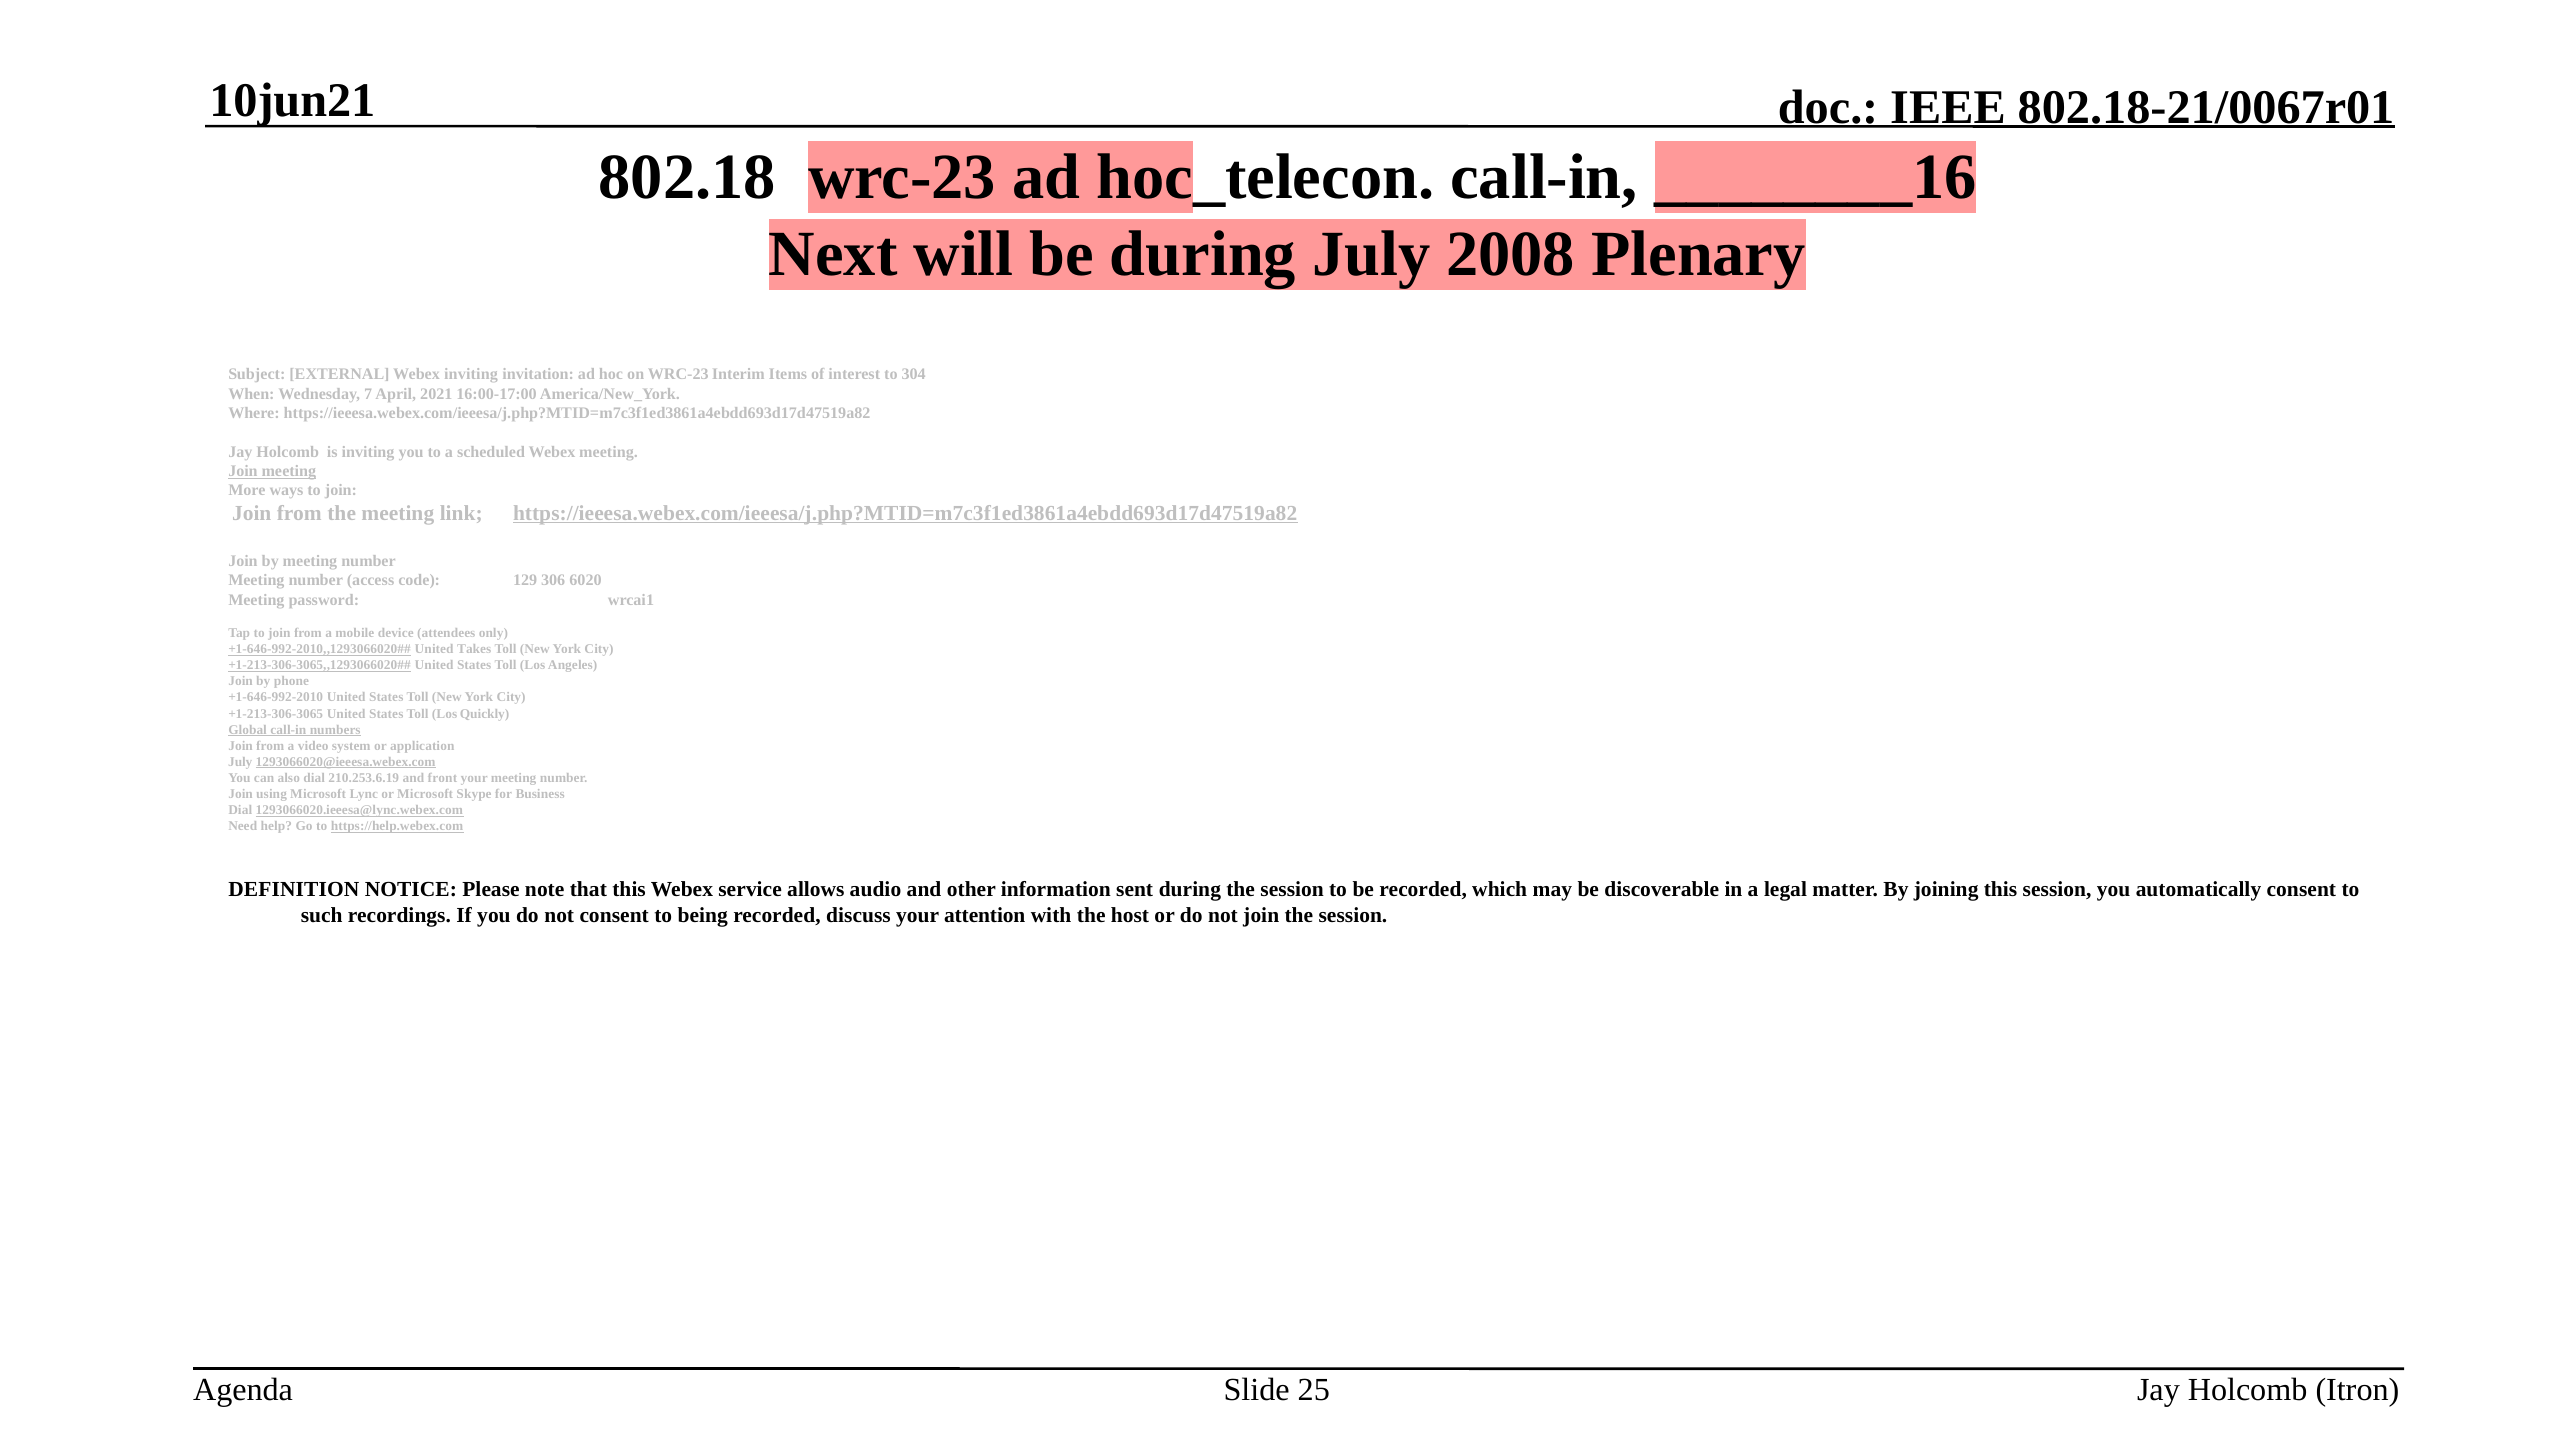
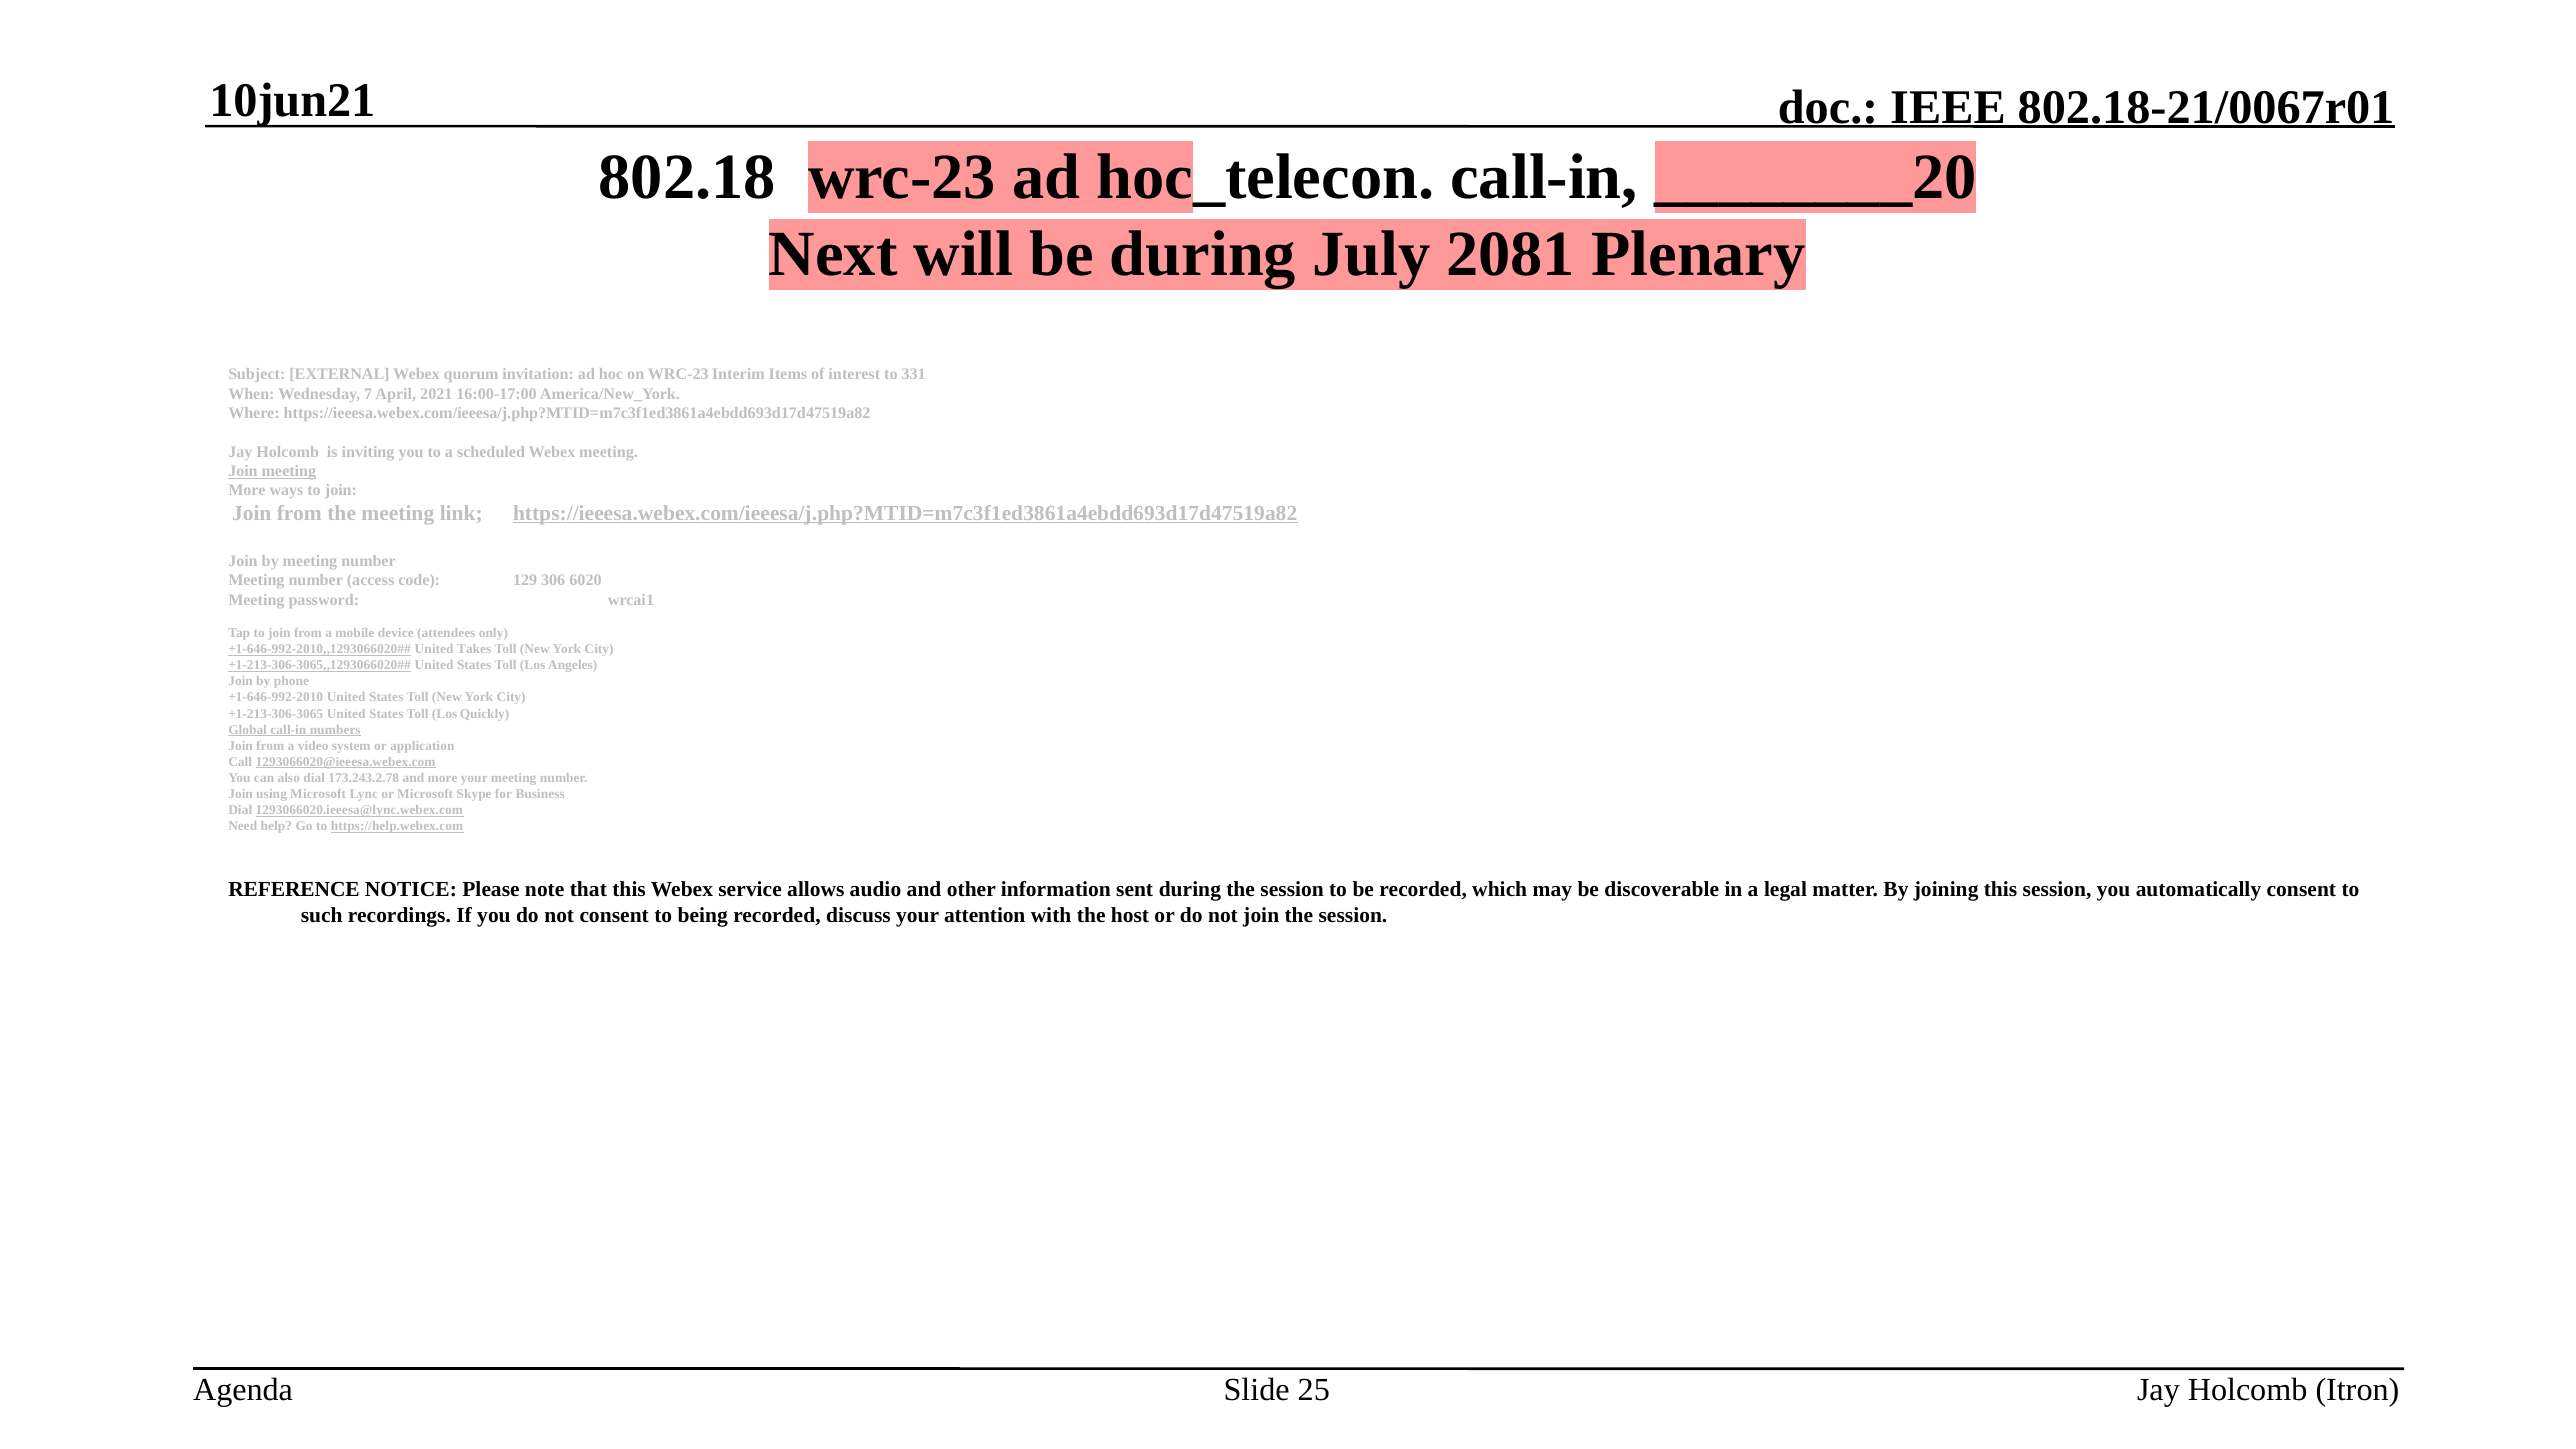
________16: ________16 -> ________20 (1816, 177)
2008: 2008 -> 2081 (1511, 255)
Webex inviting: inviting -> quorum (471, 375)
304: 304 -> 331 (914, 375)
July: July -> Call (240, 762)
210.253.6.19: 210.253.6.19 -> 173.243.2.78 (364, 778)
and front: front -> more (443, 778)
DEFINITION: DEFINITION -> REFERENCE (294, 889)
